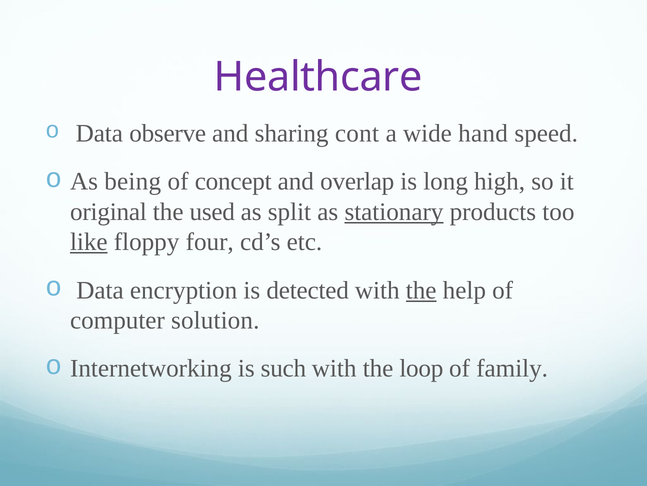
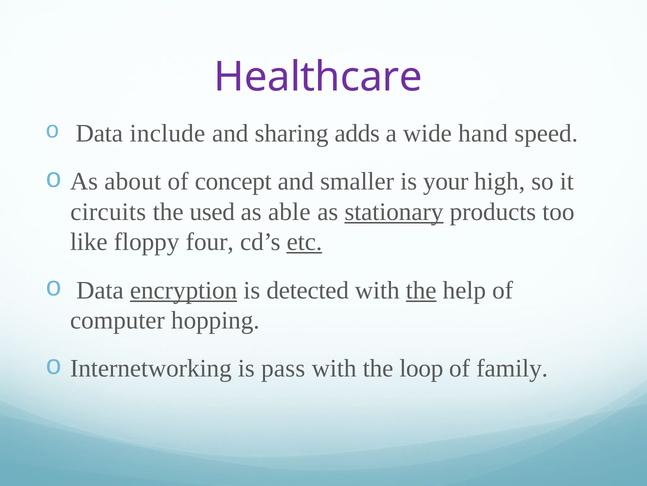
observe: observe -> include (167, 133)
cont: cont -> adds (357, 133)
being: being -> about (133, 181)
overlap: overlap -> smaller (357, 181)
long: long -> your (446, 181)
original: original -> circuits (108, 212)
split: split -> able (289, 212)
like underline: present -> none (89, 242)
etc underline: none -> present (304, 242)
encryption underline: none -> present (184, 290)
solution: solution -> hopping (215, 320)
such: such -> pass (283, 368)
